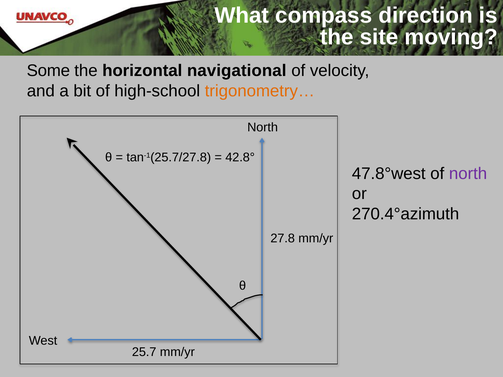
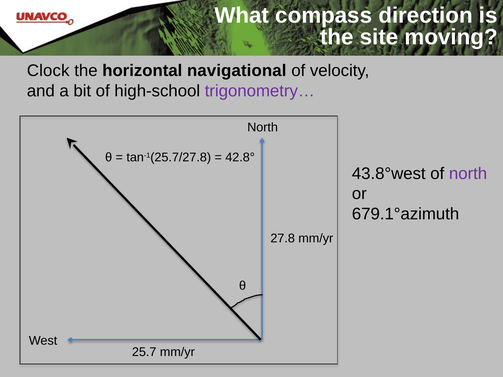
Some: Some -> Clock (48, 71)
trigonometry… colour: orange -> purple (260, 91)
47.8°west: 47.8°west -> 43.8°west (389, 174)
270.4°azimuth: 270.4°azimuth -> 679.1°azimuth (406, 214)
